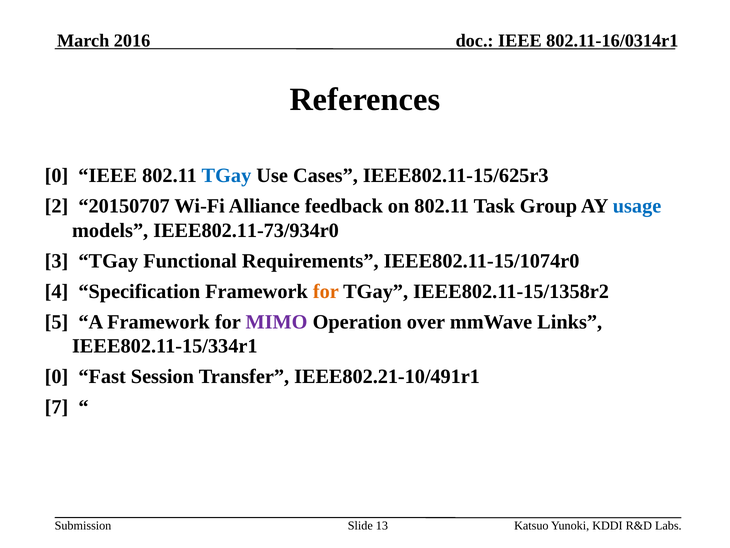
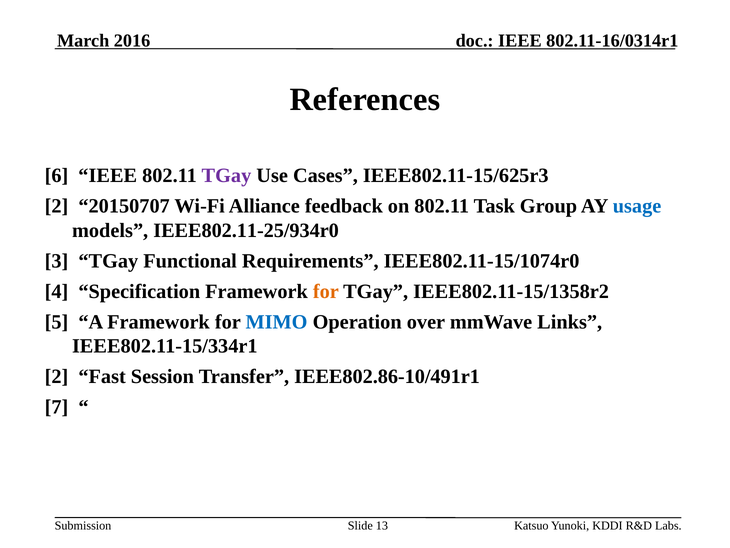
0: 0 -> 6 (57, 175)
TGay colour: blue -> purple (226, 175)
IEEE802.11-73/934r0: IEEE802.11-73/934r0 -> IEEE802.11-25/934r0 (246, 230)
MIMO colour: purple -> blue (276, 322)
0: 0 -> 2 (57, 376)
IEEE802.21-10/491r1: IEEE802.21-10/491r1 -> IEEE802.86-10/491r1 (387, 376)
